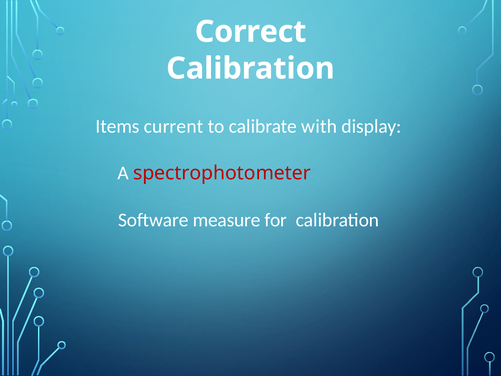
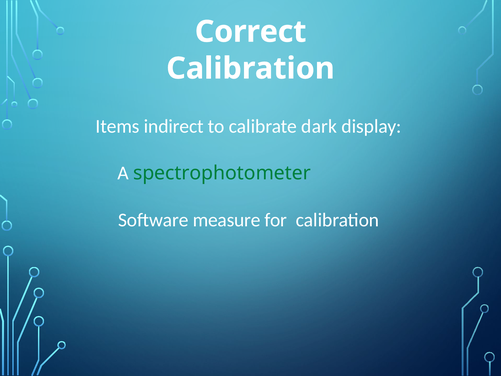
current: current -> indirect (174, 126)
with: with -> dark (319, 126)
spectrophotometer colour: red -> green (222, 173)
